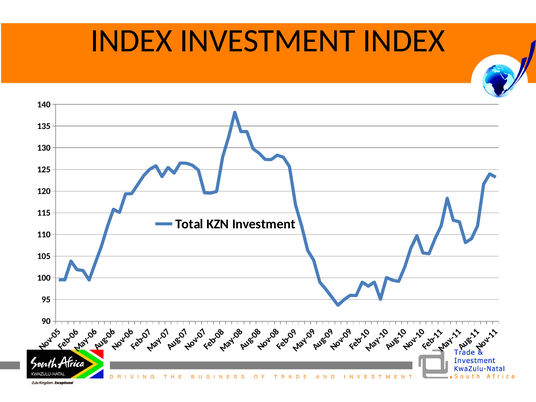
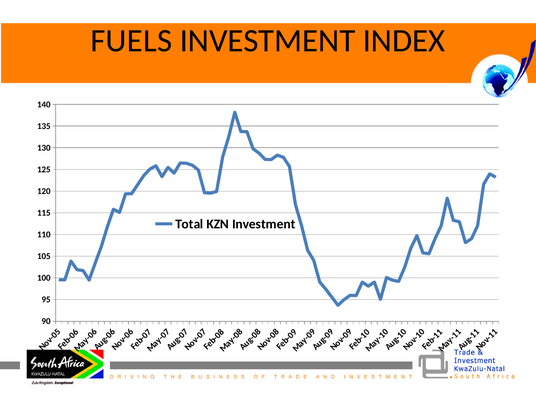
INDEX: INDEX -> FUELS (131, 41)
